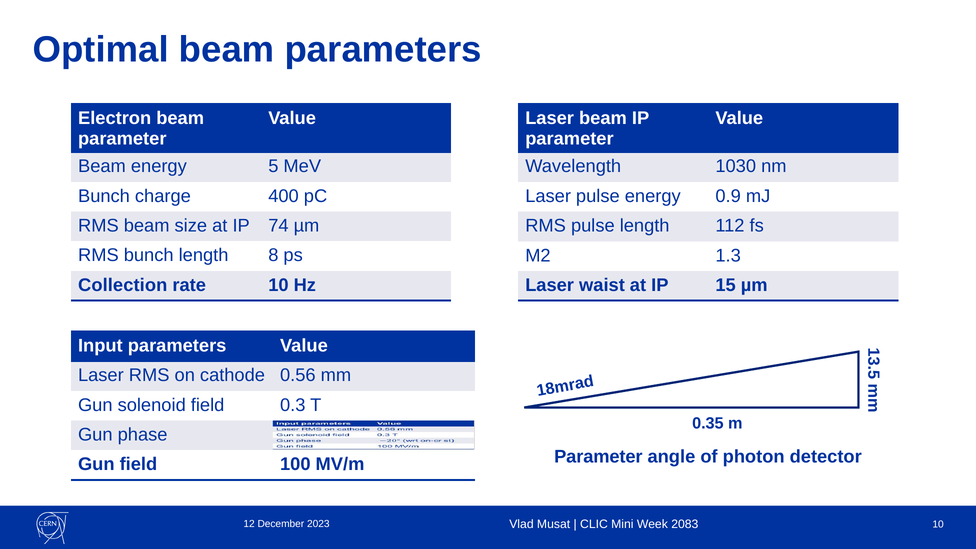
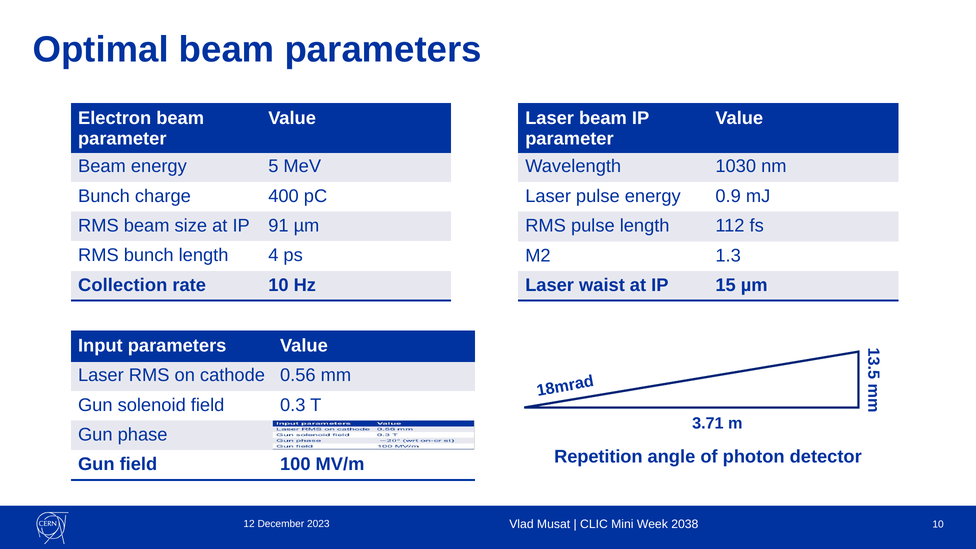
74: 74 -> 91 (278, 226)
8: 8 -> 4 (273, 255)
0.35: 0.35 -> 3.71 (708, 423)
Parameter: Parameter -> Repetition (598, 457)
2083: 2083 -> 2038 (685, 524)
